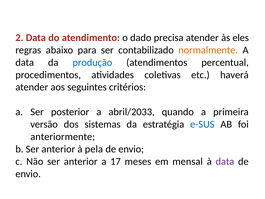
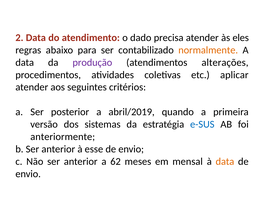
produção colour: blue -> purple (92, 62)
percentual: percentual -> alterações (225, 62)
haverá: haverá -> aplicar (234, 75)
abril/2033: abril/2033 -> abril/2019 (132, 112)
pela: pela -> esse (94, 149)
17: 17 -> 62 (116, 161)
data colour: purple -> orange (225, 161)
